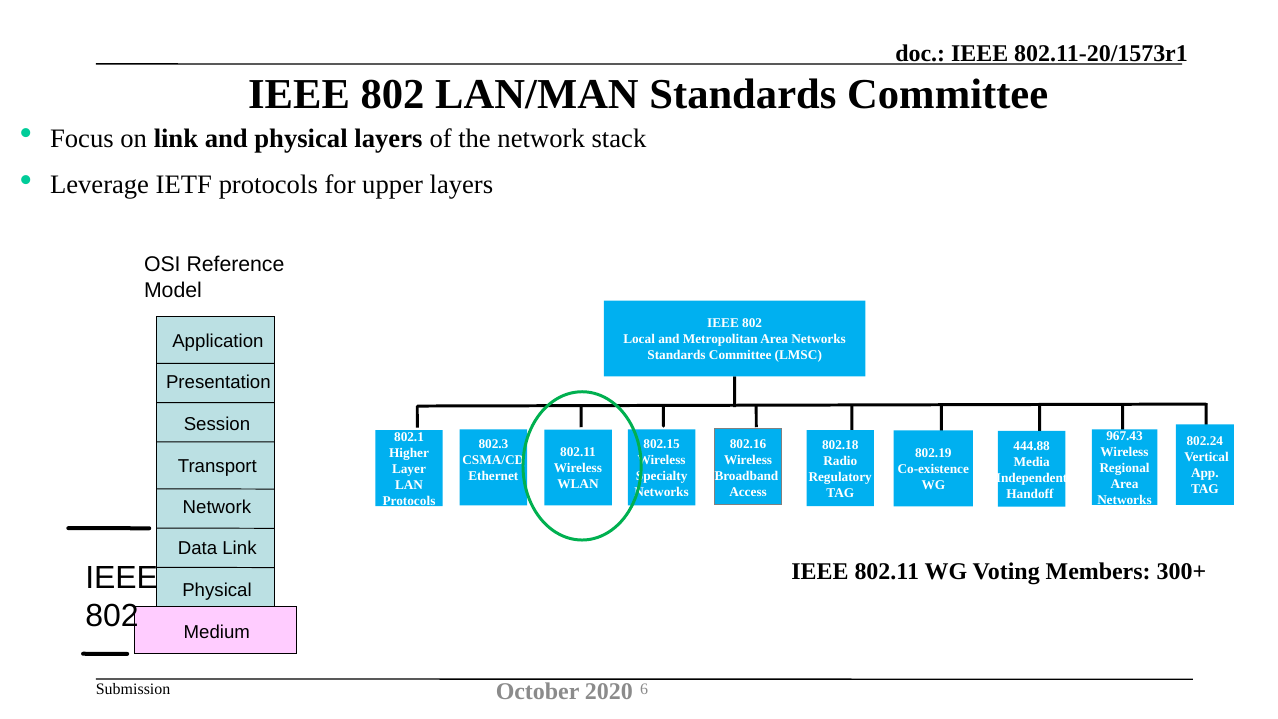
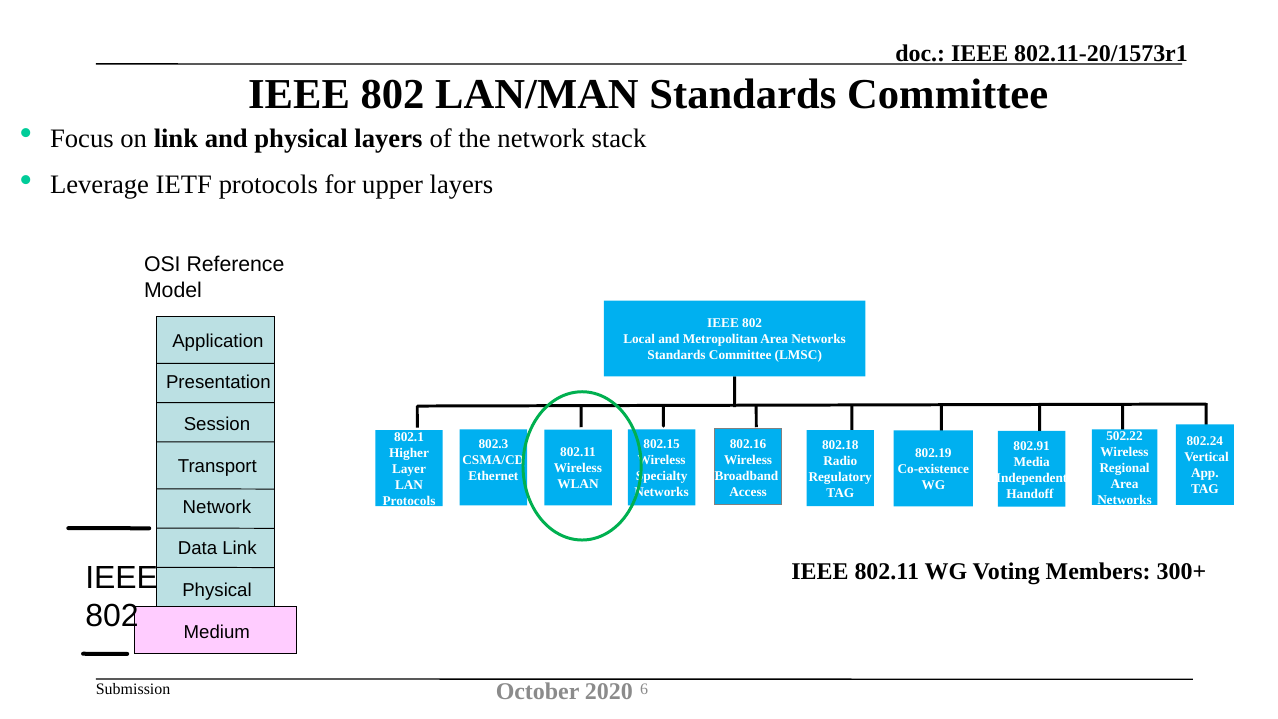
967.43: 967.43 -> 502.22 (1125, 436)
444.88: 444.88 -> 802.91 (1032, 446)
